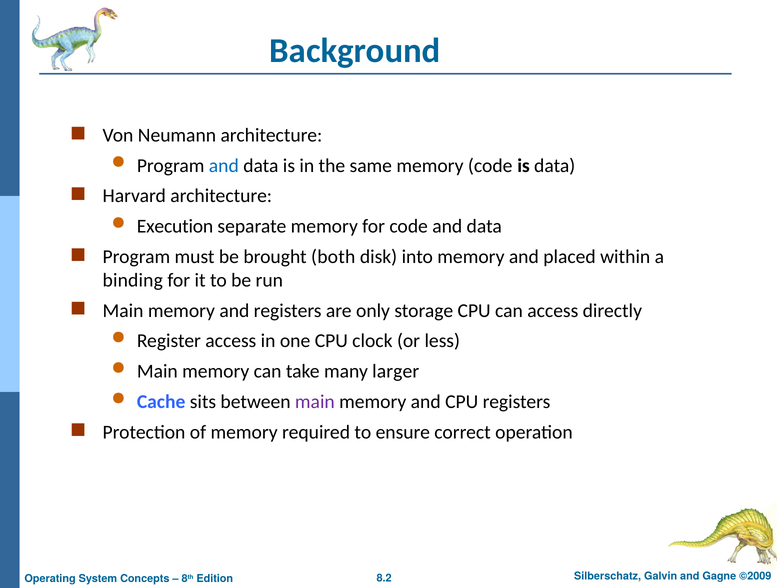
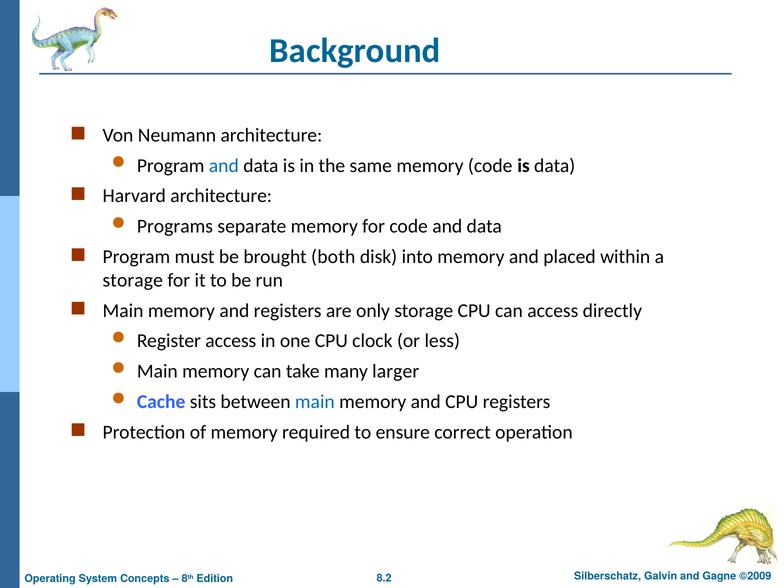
Execution: Execution -> Programs (175, 226)
binding: binding -> storage (133, 280)
main colour: purple -> blue (315, 402)
